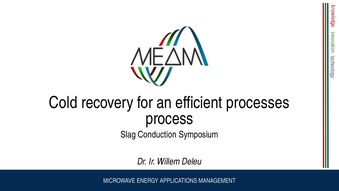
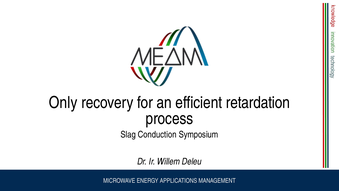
Cold: Cold -> Only (63, 102)
processes: processes -> retardation (258, 102)
